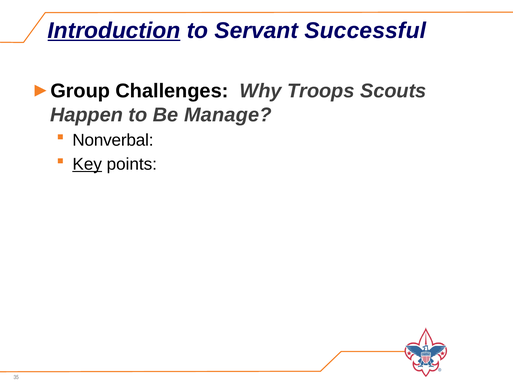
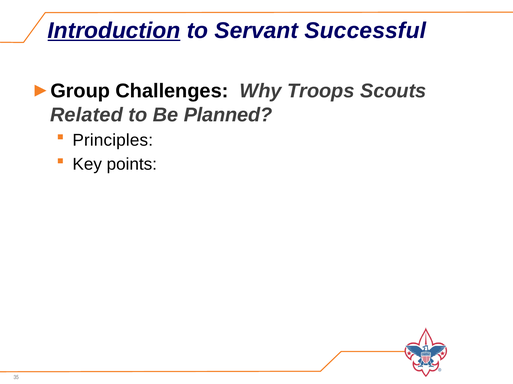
Happen: Happen -> Related (86, 115)
Manage: Manage -> Planned (228, 115)
Nonverbal: Nonverbal -> Principles (113, 141)
Key underline: present -> none (87, 165)
